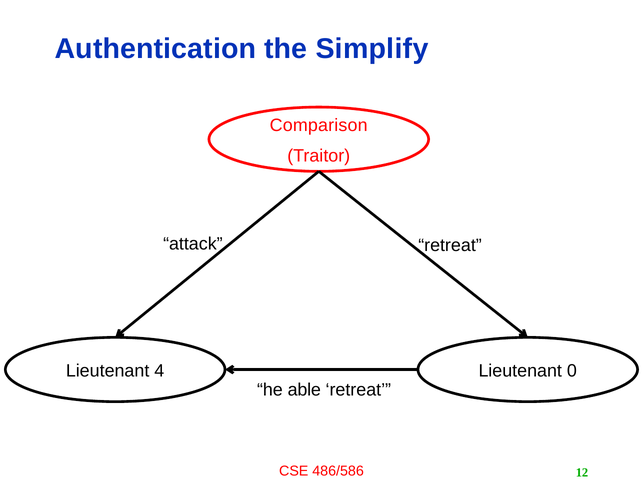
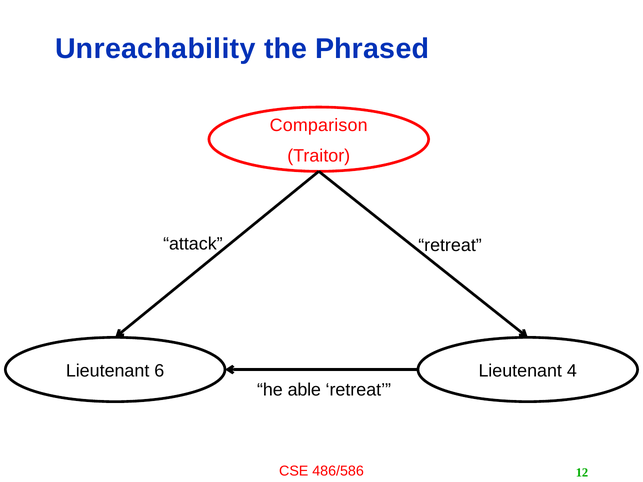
Authentication: Authentication -> Unreachability (155, 49)
Simplify: Simplify -> Phrased (372, 49)
4: 4 -> 6 (159, 371)
0: 0 -> 4 (572, 371)
